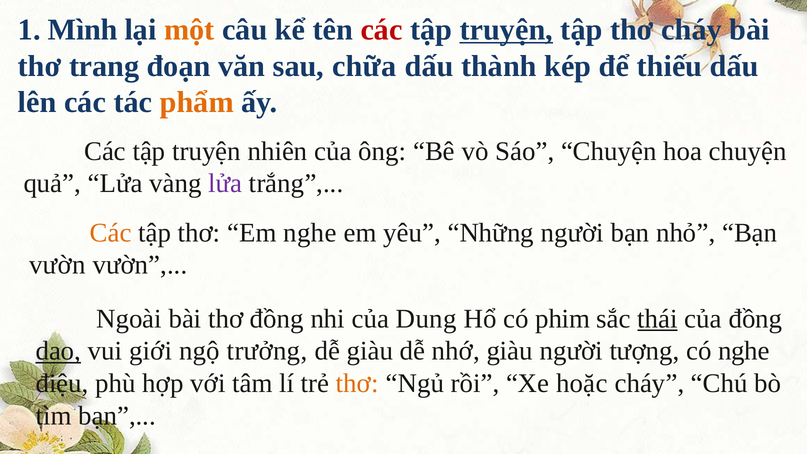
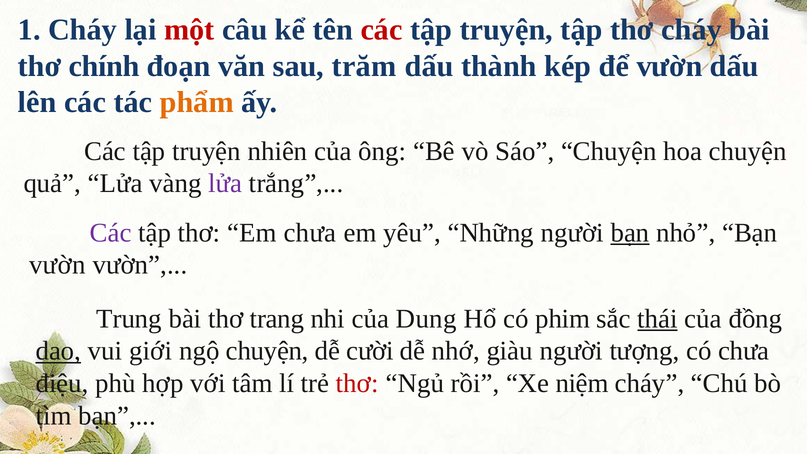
1 Mình: Mình -> Cháy (83, 30)
một colour: orange -> red (189, 30)
truyện underline: present -> none (506, 30)
trang: trang -> chính (104, 66)
chữa: chữa -> trăm (364, 66)
để thiếu: thiếu -> vườn (670, 66)
Các colour: orange -> purple (111, 233)
Em nghe: nghe -> chưa (310, 233)
bạn underline: none -> present (630, 233)
Ngoài: Ngoài -> Trung (129, 319)
thơ đồng: đồng -> trang (277, 319)
ngộ trưởng: trưởng -> chuyện (267, 351)
dễ giàu: giàu -> cười (370, 351)
có nghe: nghe -> chưa (744, 351)
thơ colour: orange -> red (357, 383)
hoặc: hoặc -> niệm (582, 383)
